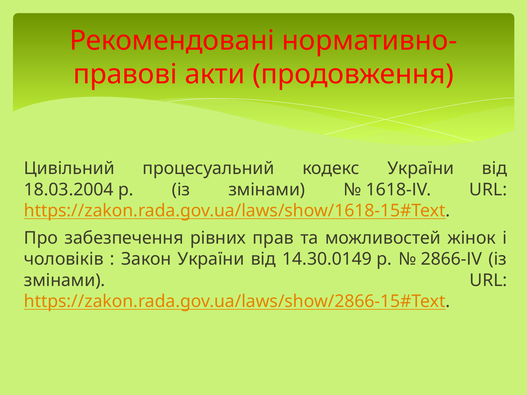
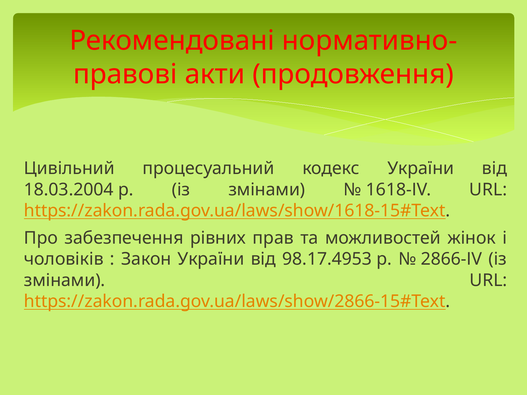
14.30.0149: 14.30.0149 -> 98.17.4953 (327, 259)
